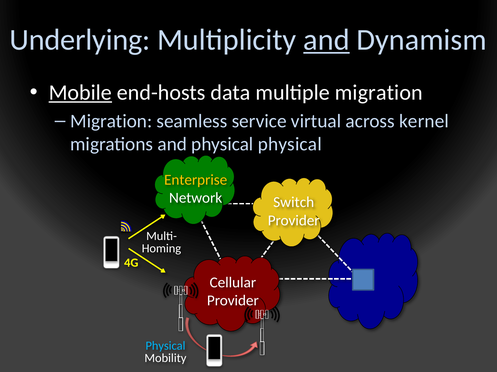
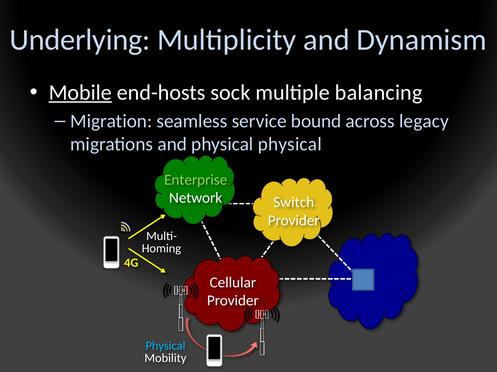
and underline: present -> none (326, 40)
data: data -> sock (231, 93)
multiple migration: migration -> balancing (379, 93)
virtual: virtual -> bound (316, 121)
kernel: kernel -> legacy (424, 121)
Enterprise colour: yellow -> light green (196, 180)
